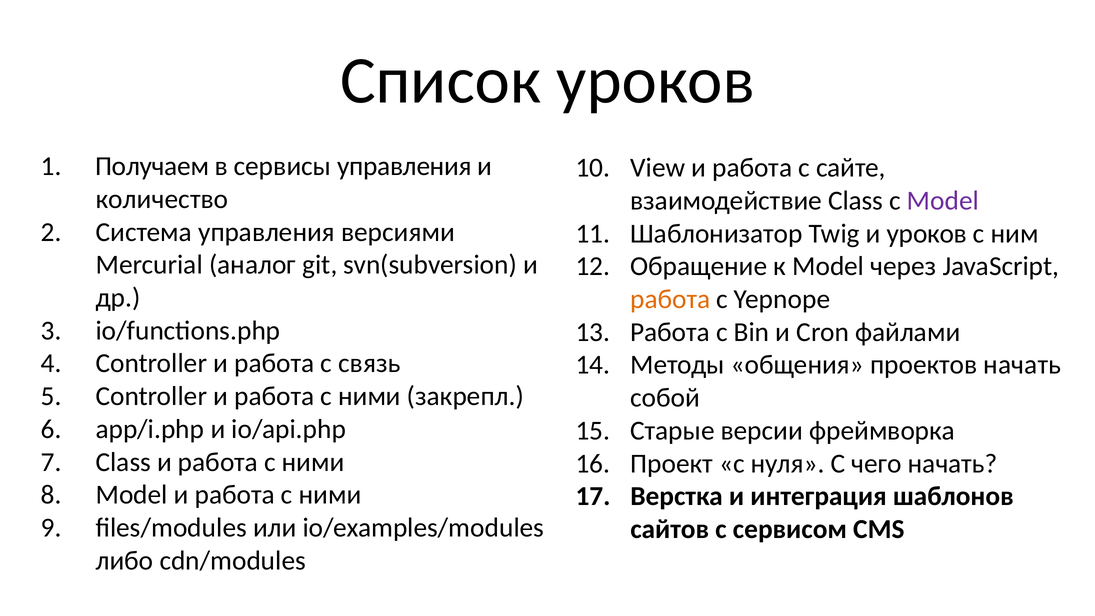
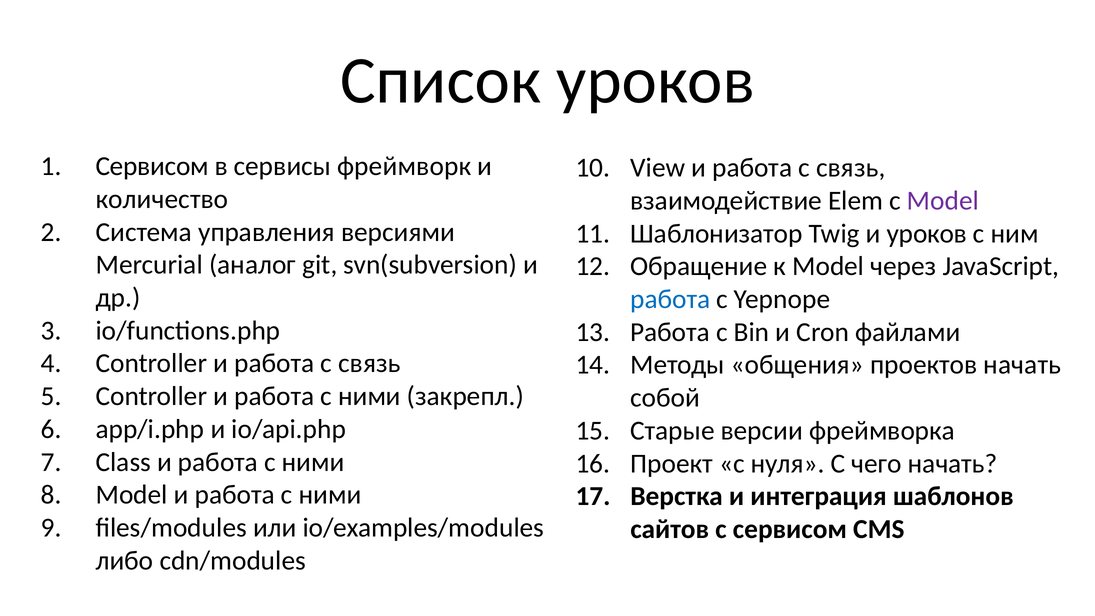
Получаем: Получаем -> Сервисом (152, 166)
сервисы управления: управления -> фреймворк (404, 166)
сайте: сайте -> связь (851, 168)
взаимодействие Class: Class -> Elem (856, 201)
работа colour: orange -> blue (670, 299)
